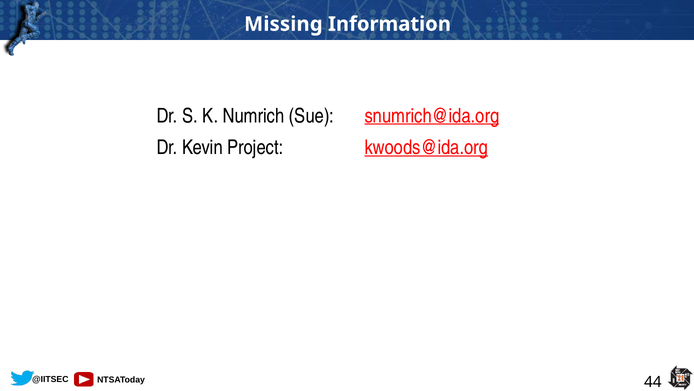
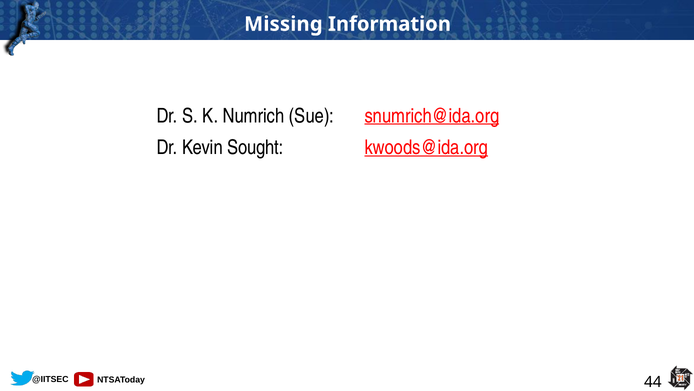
Project: Project -> Sought (255, 147)
